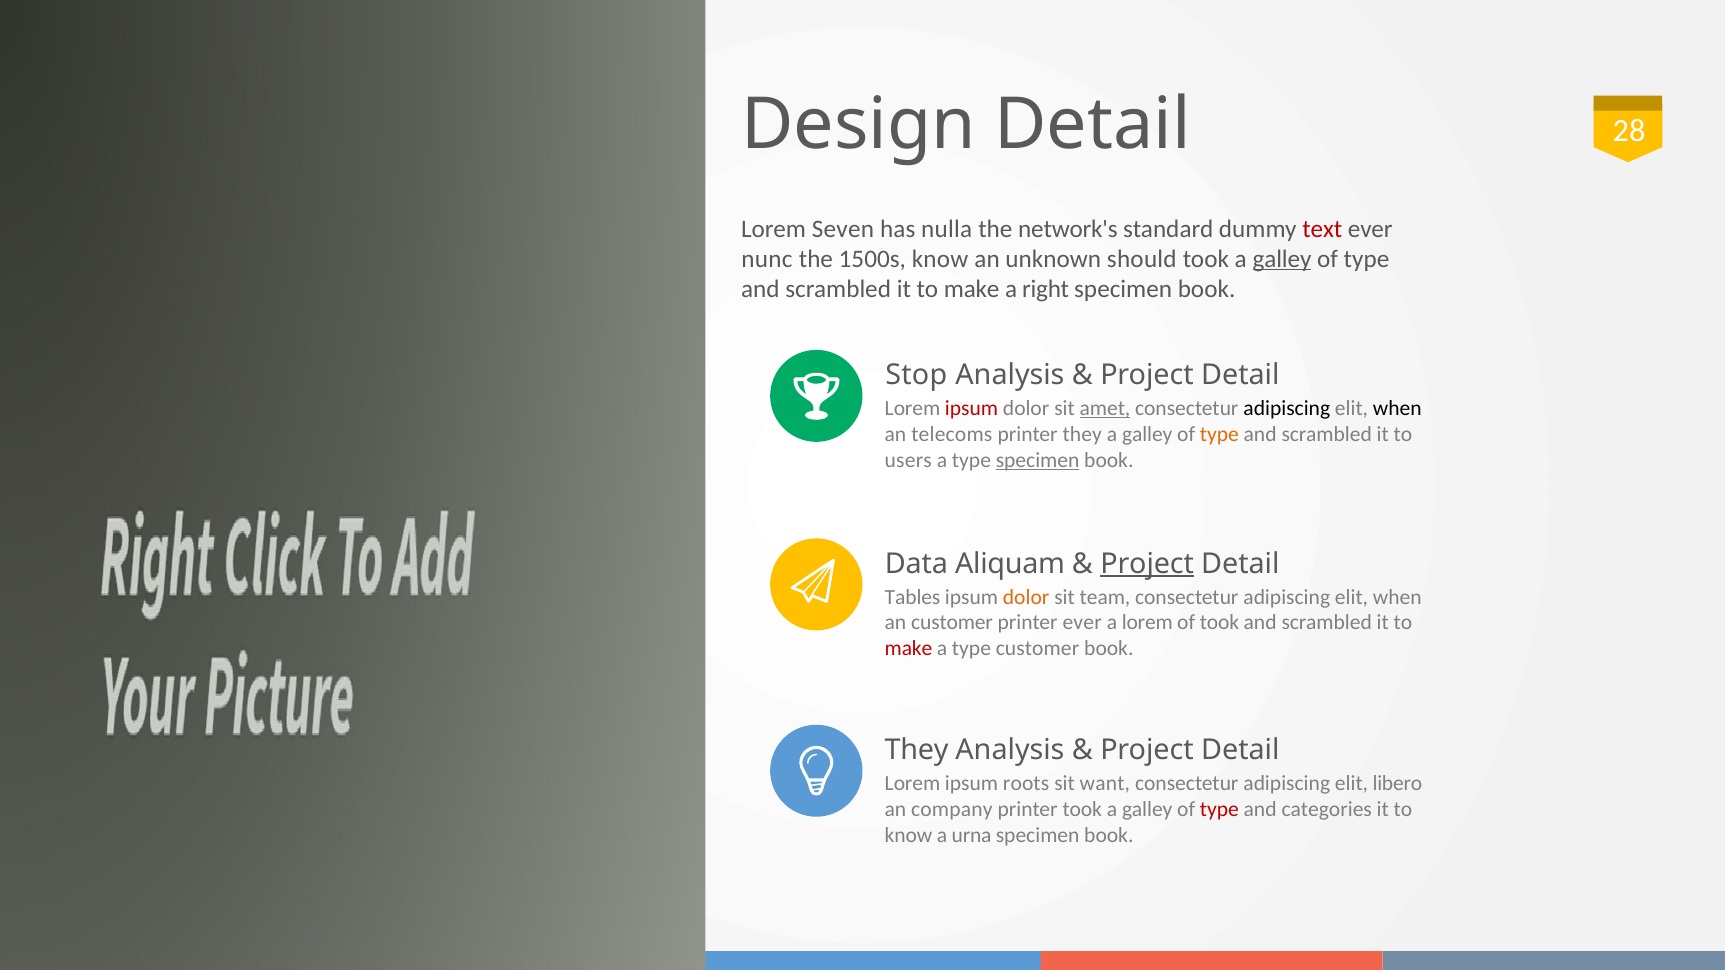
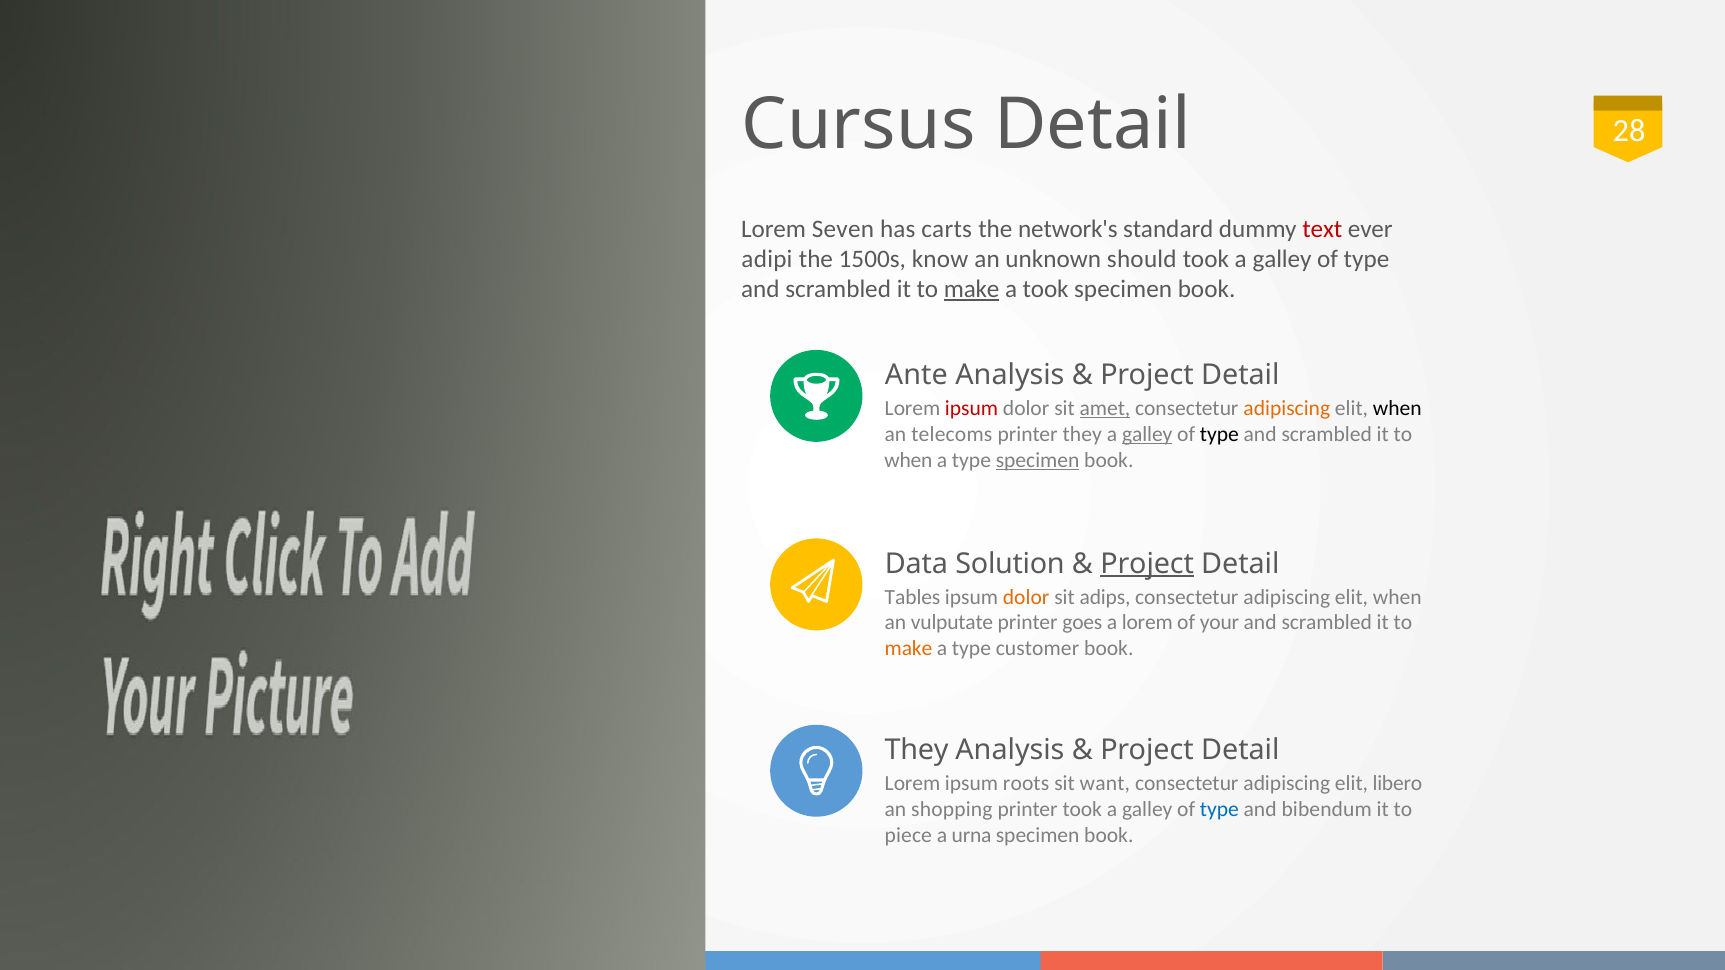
Design: Design -> Cursus (858, 124)
nulla: nulla -> carts (947, 229)
nunc: nunc -> adipi (767, 259)
galley underline: present -> none (1282, 259)
make underline: none -> present (972, 289)
a right: right -> took (1046, 289)
Stop: Stop -> Ante (916, 375)
adipiscing colour: black -> orange (1287, 409)
galley underline: none -> present (1147, 434)
type colour: orange -> black (1219, 434)
users: users -> when (909, 460)
Aliquam: Aliquam -> Solution (1010, 564)
team: team -> adips (1105, 597)
an customer: customer -> vulputate (952, 623)
printer ever: ever -> goes (1082, 623)
of took: took -> your (1220, 623)
make colour: red -> orange (908, 649)
company: company -> shopping (952, 809)
type colour: red -> blue (1219, 809)
categories: categories -> bibendum (1327, 809)
know: know -> piece (908, 835)
